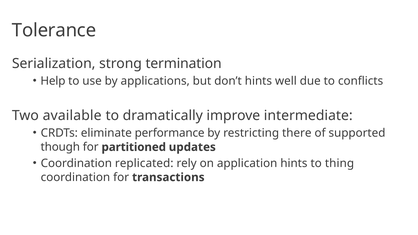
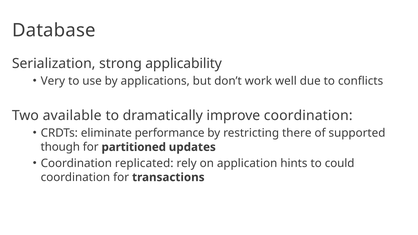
Tolerance: Tolerance -> Database (54, 30)
termination: termination -> applicability (184, 64)
Help: Help -> Very (53, 81)
don’t hints: hints -> work (258, 81)
improve intermediate: intermediate -> coordination (308, 116)
thing: thing -> could (340, 163)
